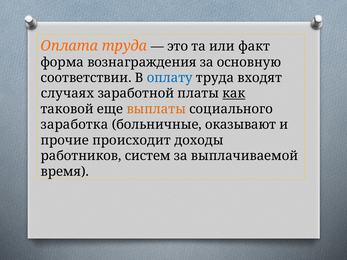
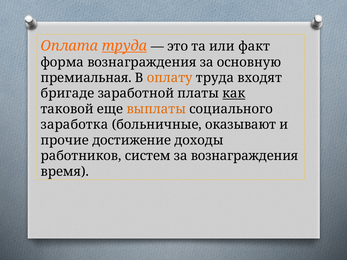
труда underline: none -> present (124, 46)
соответствии: соответствии -> премиальная (86, 78)
оплату colour: blue -> orange (170, 78)
случаях: случаях -> бригаде (67, 94)
происходит: происходит -> достижение (132, 140)
за выплачиваемой: выплачиваемой -> вознаграждения (245, 156)
